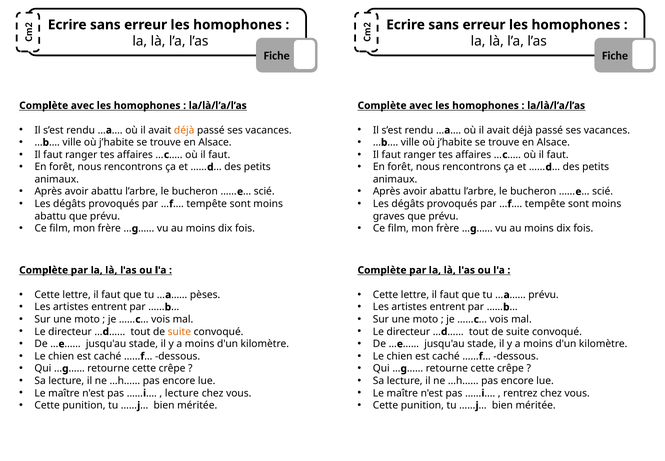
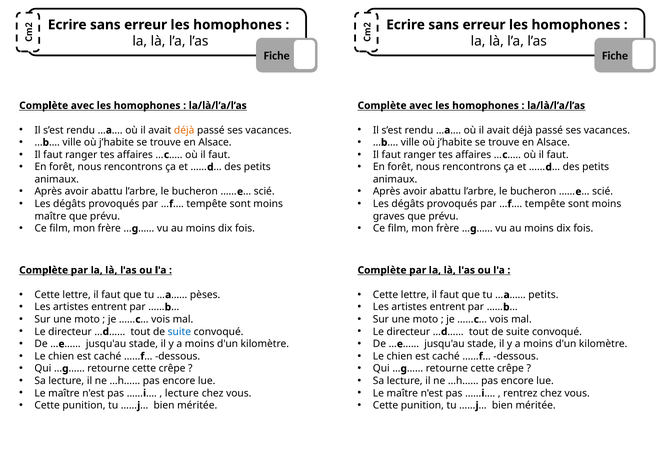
abattu: abattu -> maître (50, 216)
…a…… prévu: prévu -> petits (543, 294)
suite colour: orange -> blue (179, 331)
